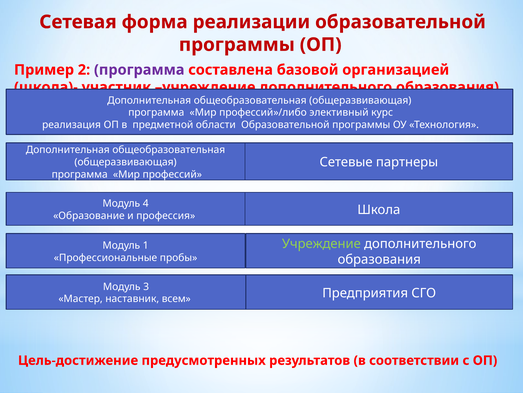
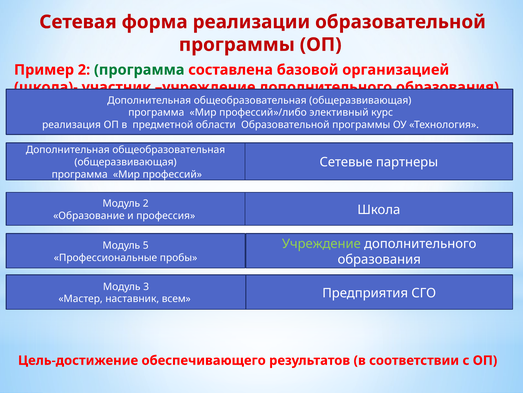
программа colour: purple -> green (139, 70)
Модуль 4: 4 -> 2 (146, 203)
1: 1 -> 5 (146, 245)
предусмотренных: предусмотренных -> обеспечивающего (204, 360)
